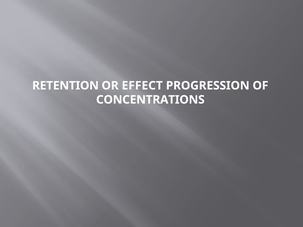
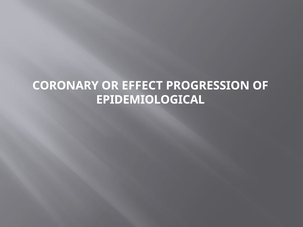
RETENTION: RETENTION -> CORONARY (65, 86)
CONCENTRATIONS: CONCENTRATIONS -> EPIDEMIOLOGICAL (150, 100)
